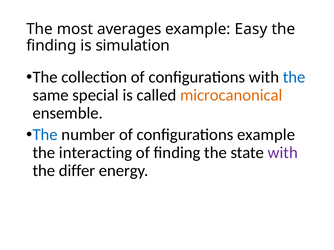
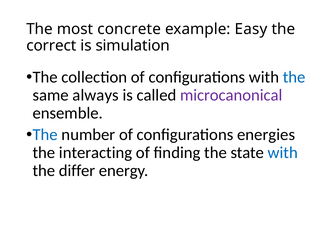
averages: averages -> concrete (129, 29)
finding: finding -> correct (51, 46)
special: special -> always (96, 95)
microcanonical colour: orange -> purple (231, 95)
configurations example: example -> energies (266, 135)
with colour: purple -> blue (283, 153)
